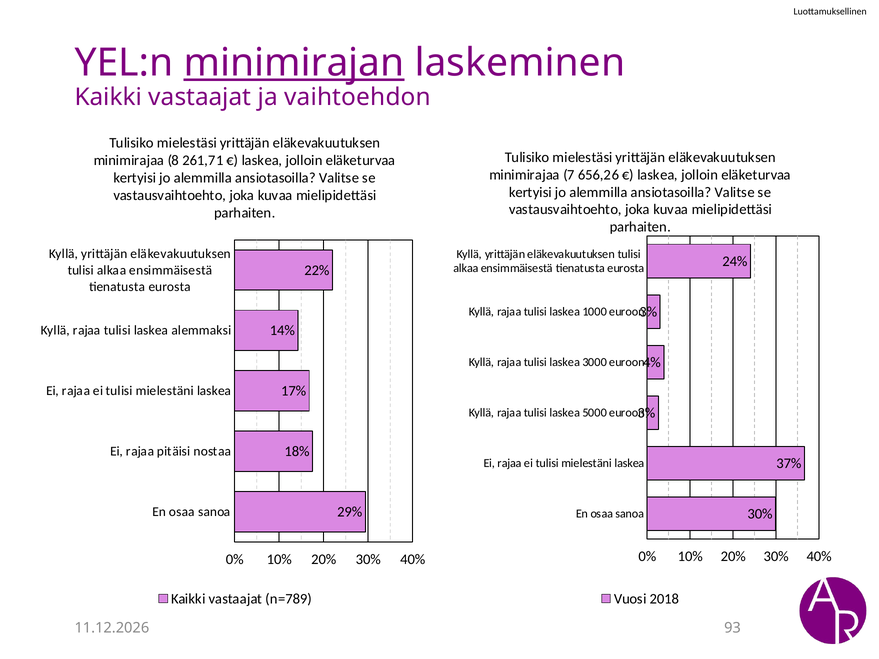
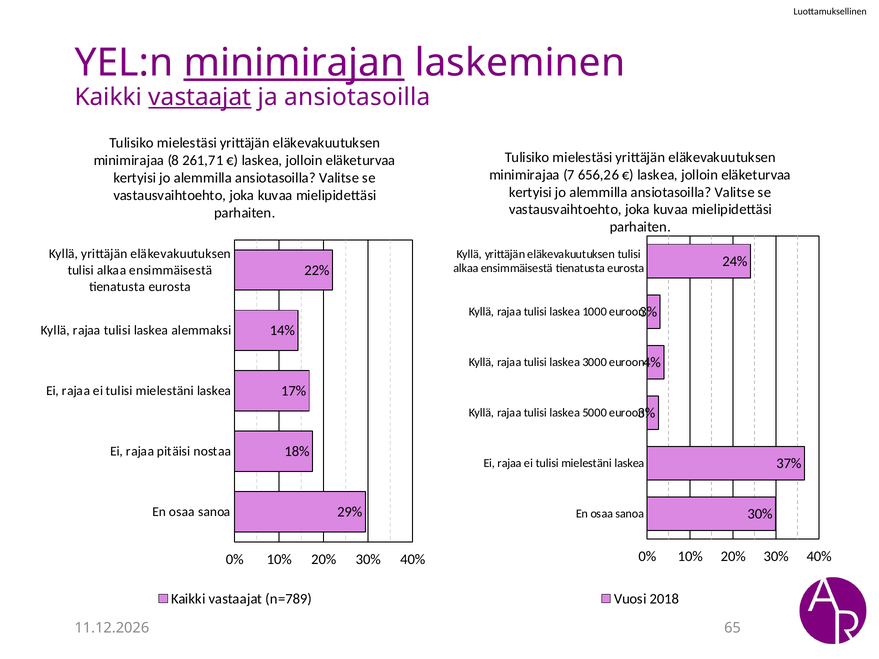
vastaajat underline: none -> present (200, 97)
ja vaihtoehdon: vaihtoehdon -> ansiotasoilla (357, 97)
93: 93 -> 65 (732, 628)
